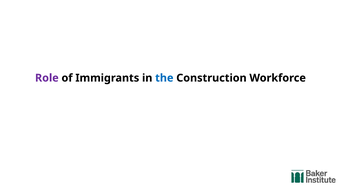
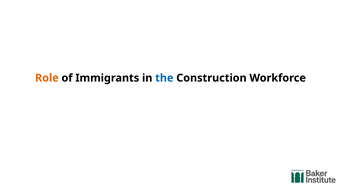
Role colour: purple -> orange (47, 78)
